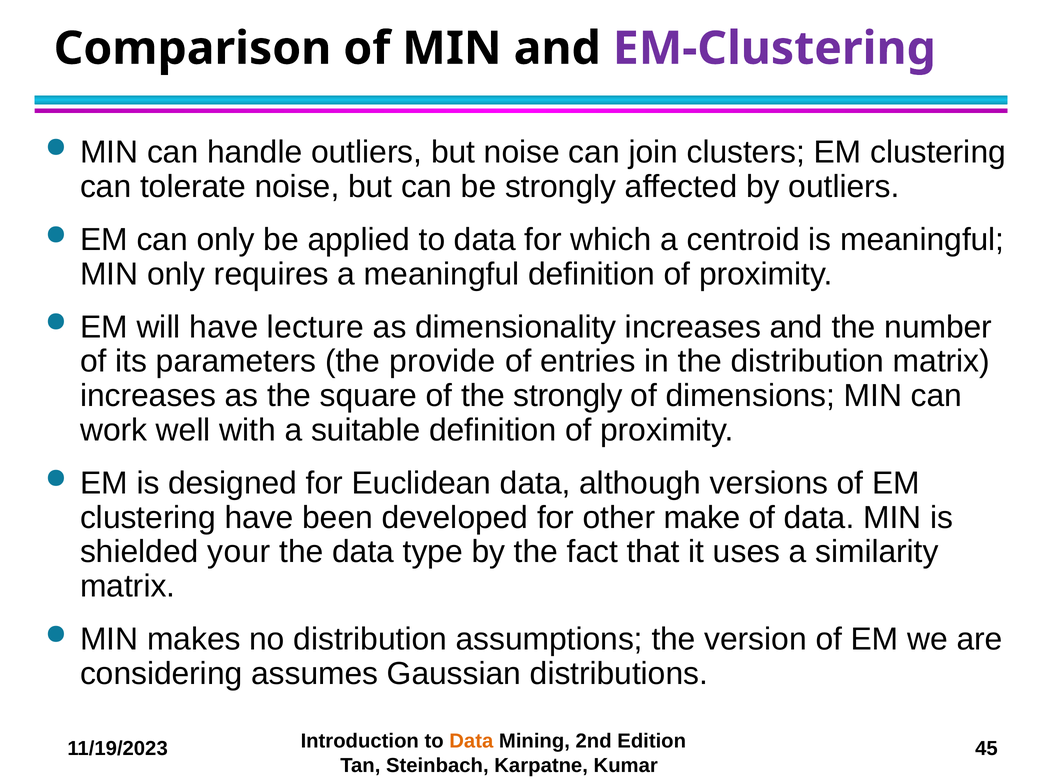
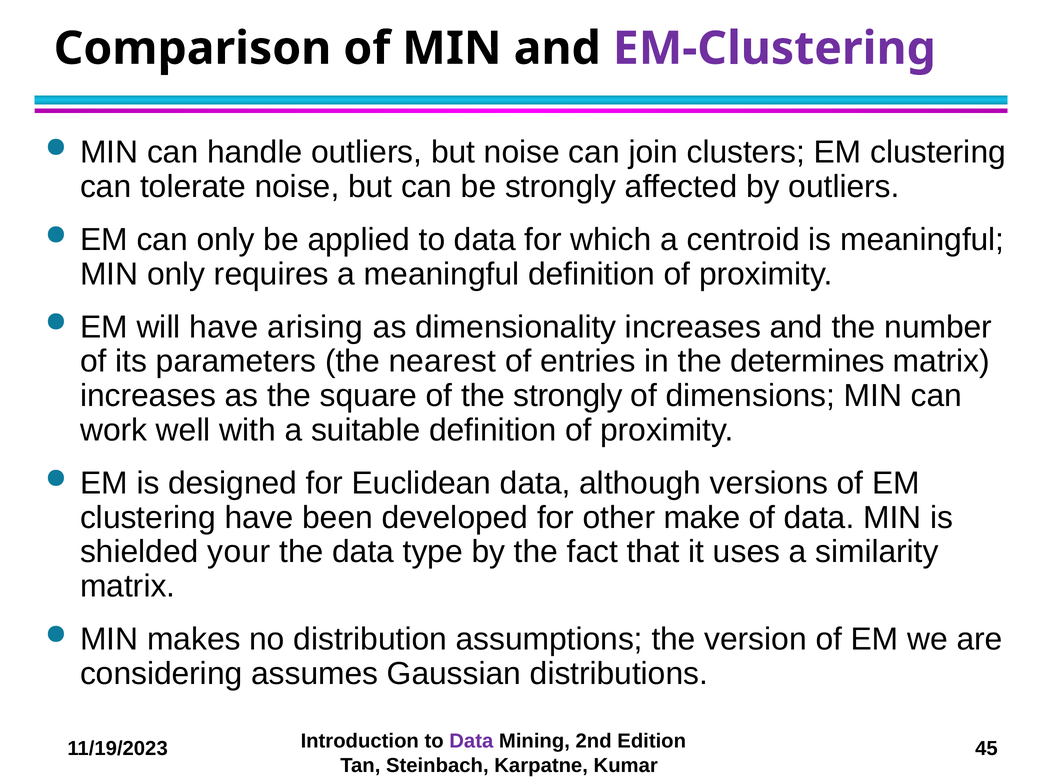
lecture: lecture -> arising (315, 327)
provide: provide -> nearest (442, 361)
the distribution: distribution -> determines (808, 361)
Data colour: orange -> purple (471, 741)
